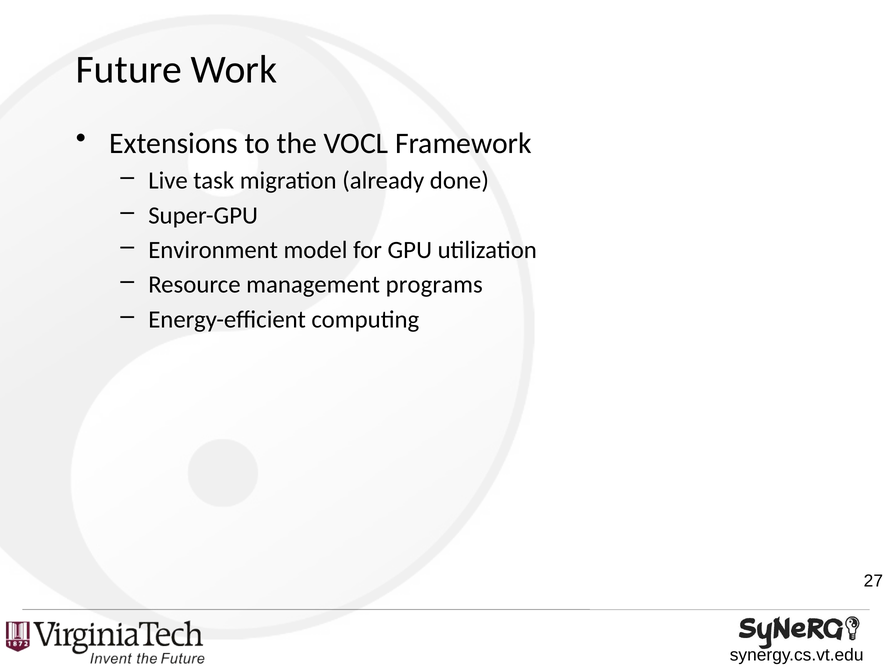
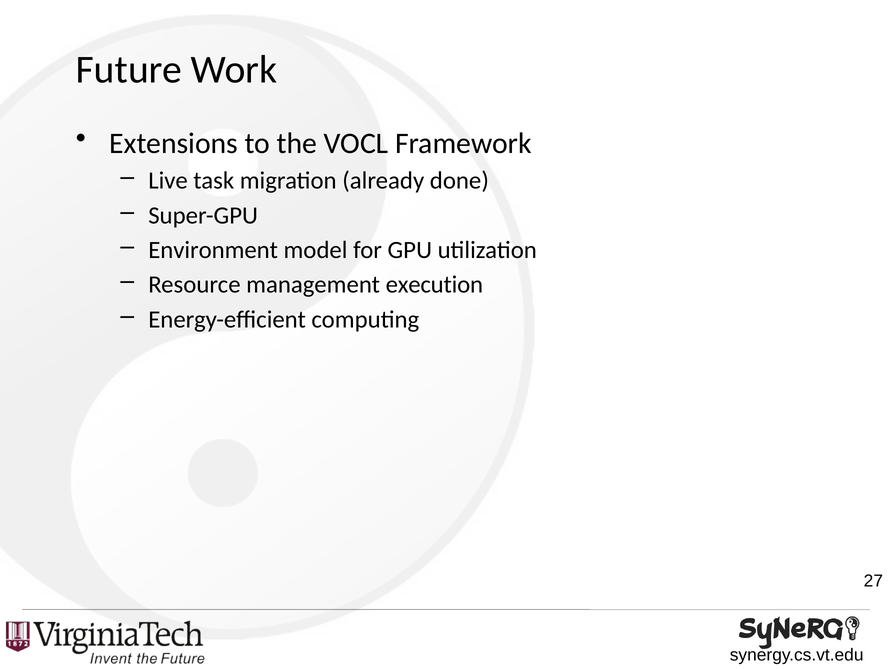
programs: programs -> execution (434, 285)
